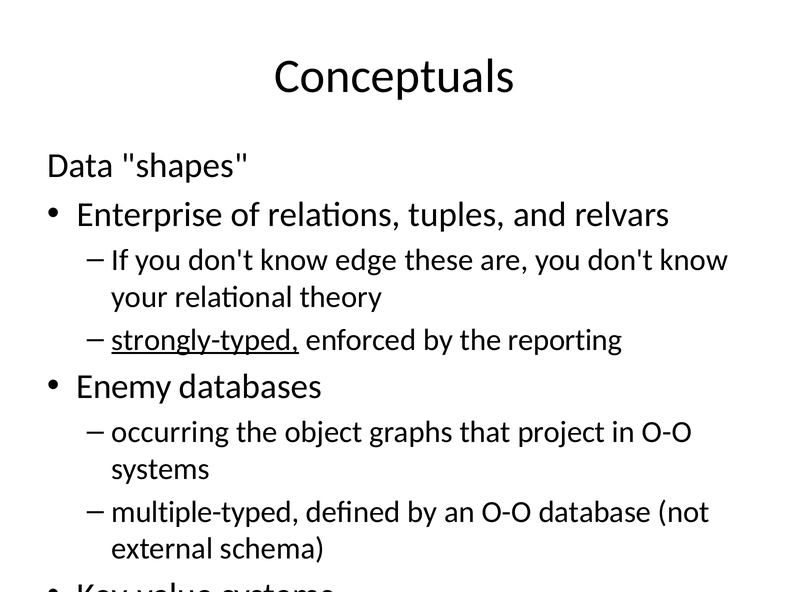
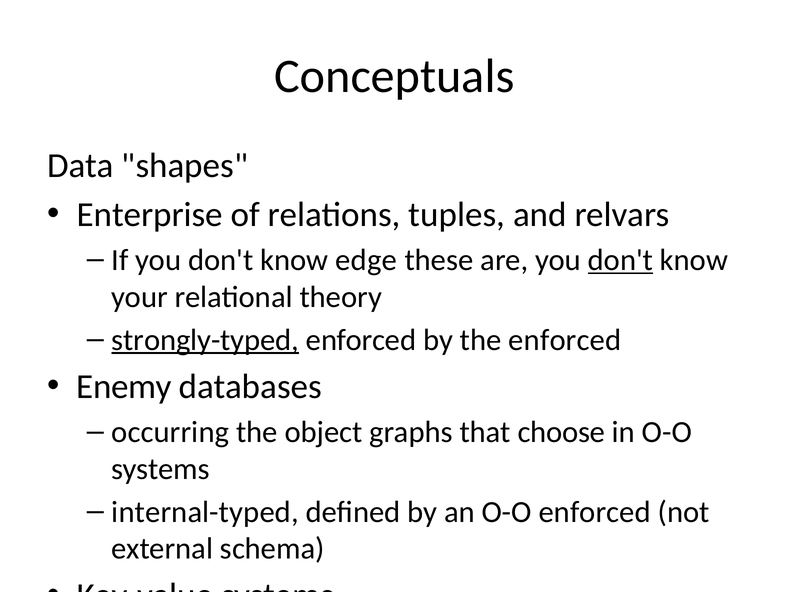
don't underline: none -> present (620, 260)
the reporting: reporting -> enforced (565, 340)
project: project -> choose (561, 432)
multiple-typed: multiple-typed -> internal-typed (205, 512)
O-O database: database -> enforced (595, 512)
